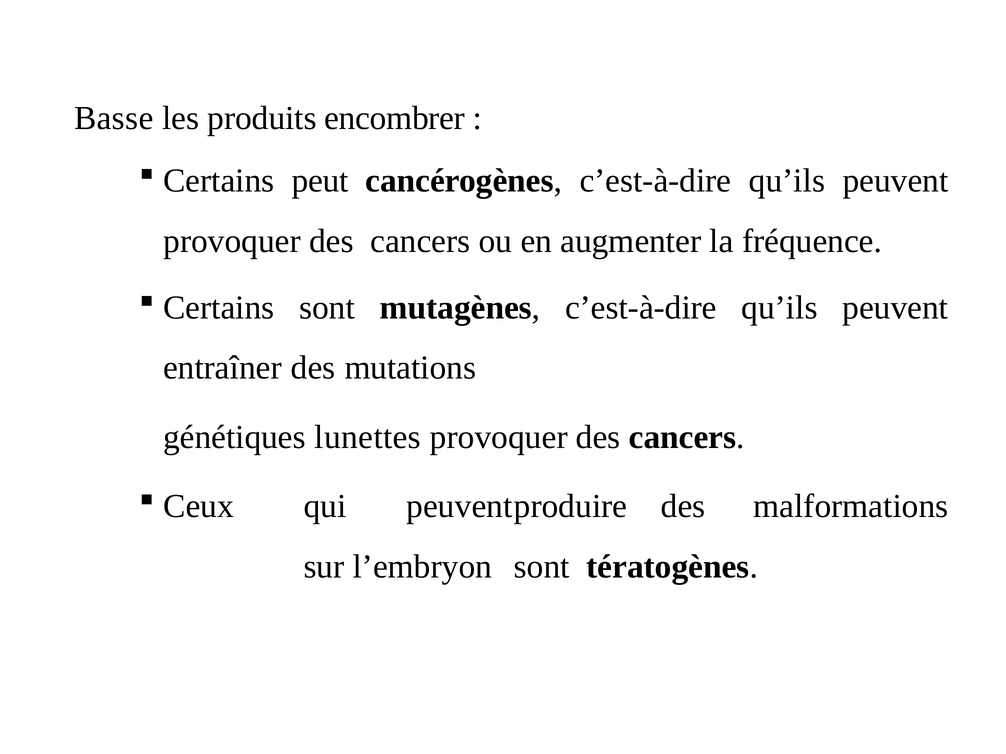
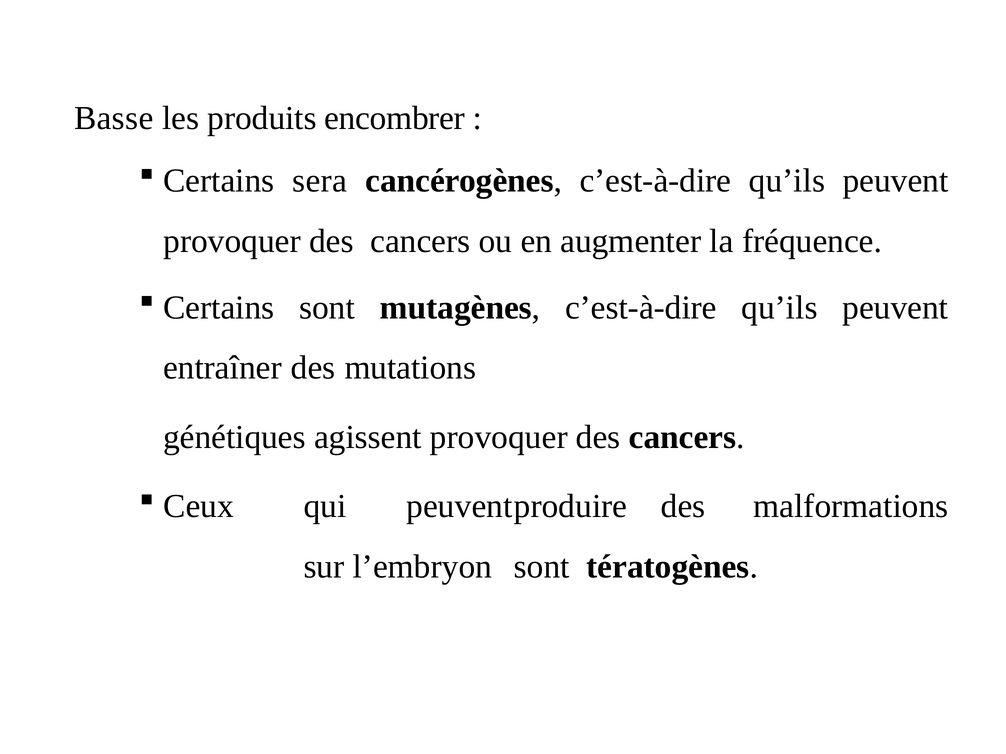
peut: peut -> sera (320, 181)
lunettes: lunettes -> agissent (368, 437)
